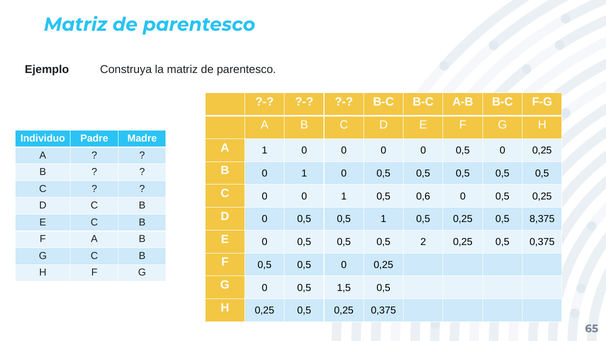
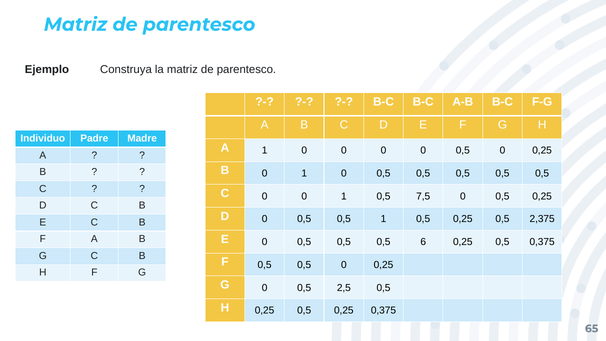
0,6: 0,6 -> 7,5 (423, 196)
8,375: 8,375 -> 2,375 (542, 219)
2: 2 -> 6 (423, 242)
1,5: 1,5 -> 2,5 (344, 288)
